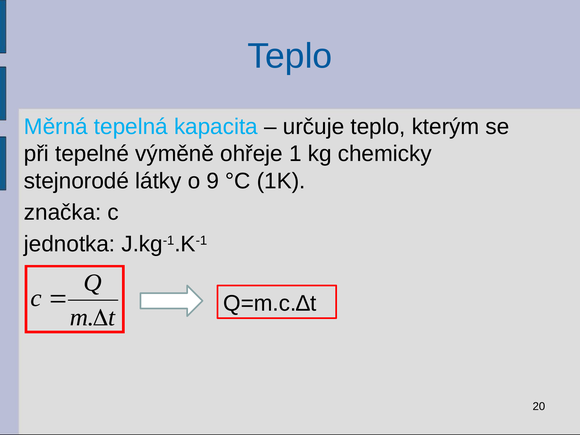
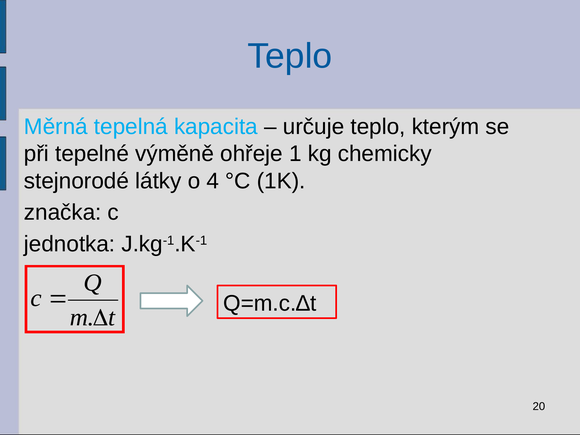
9: 9 -> 4 (213, 181)
